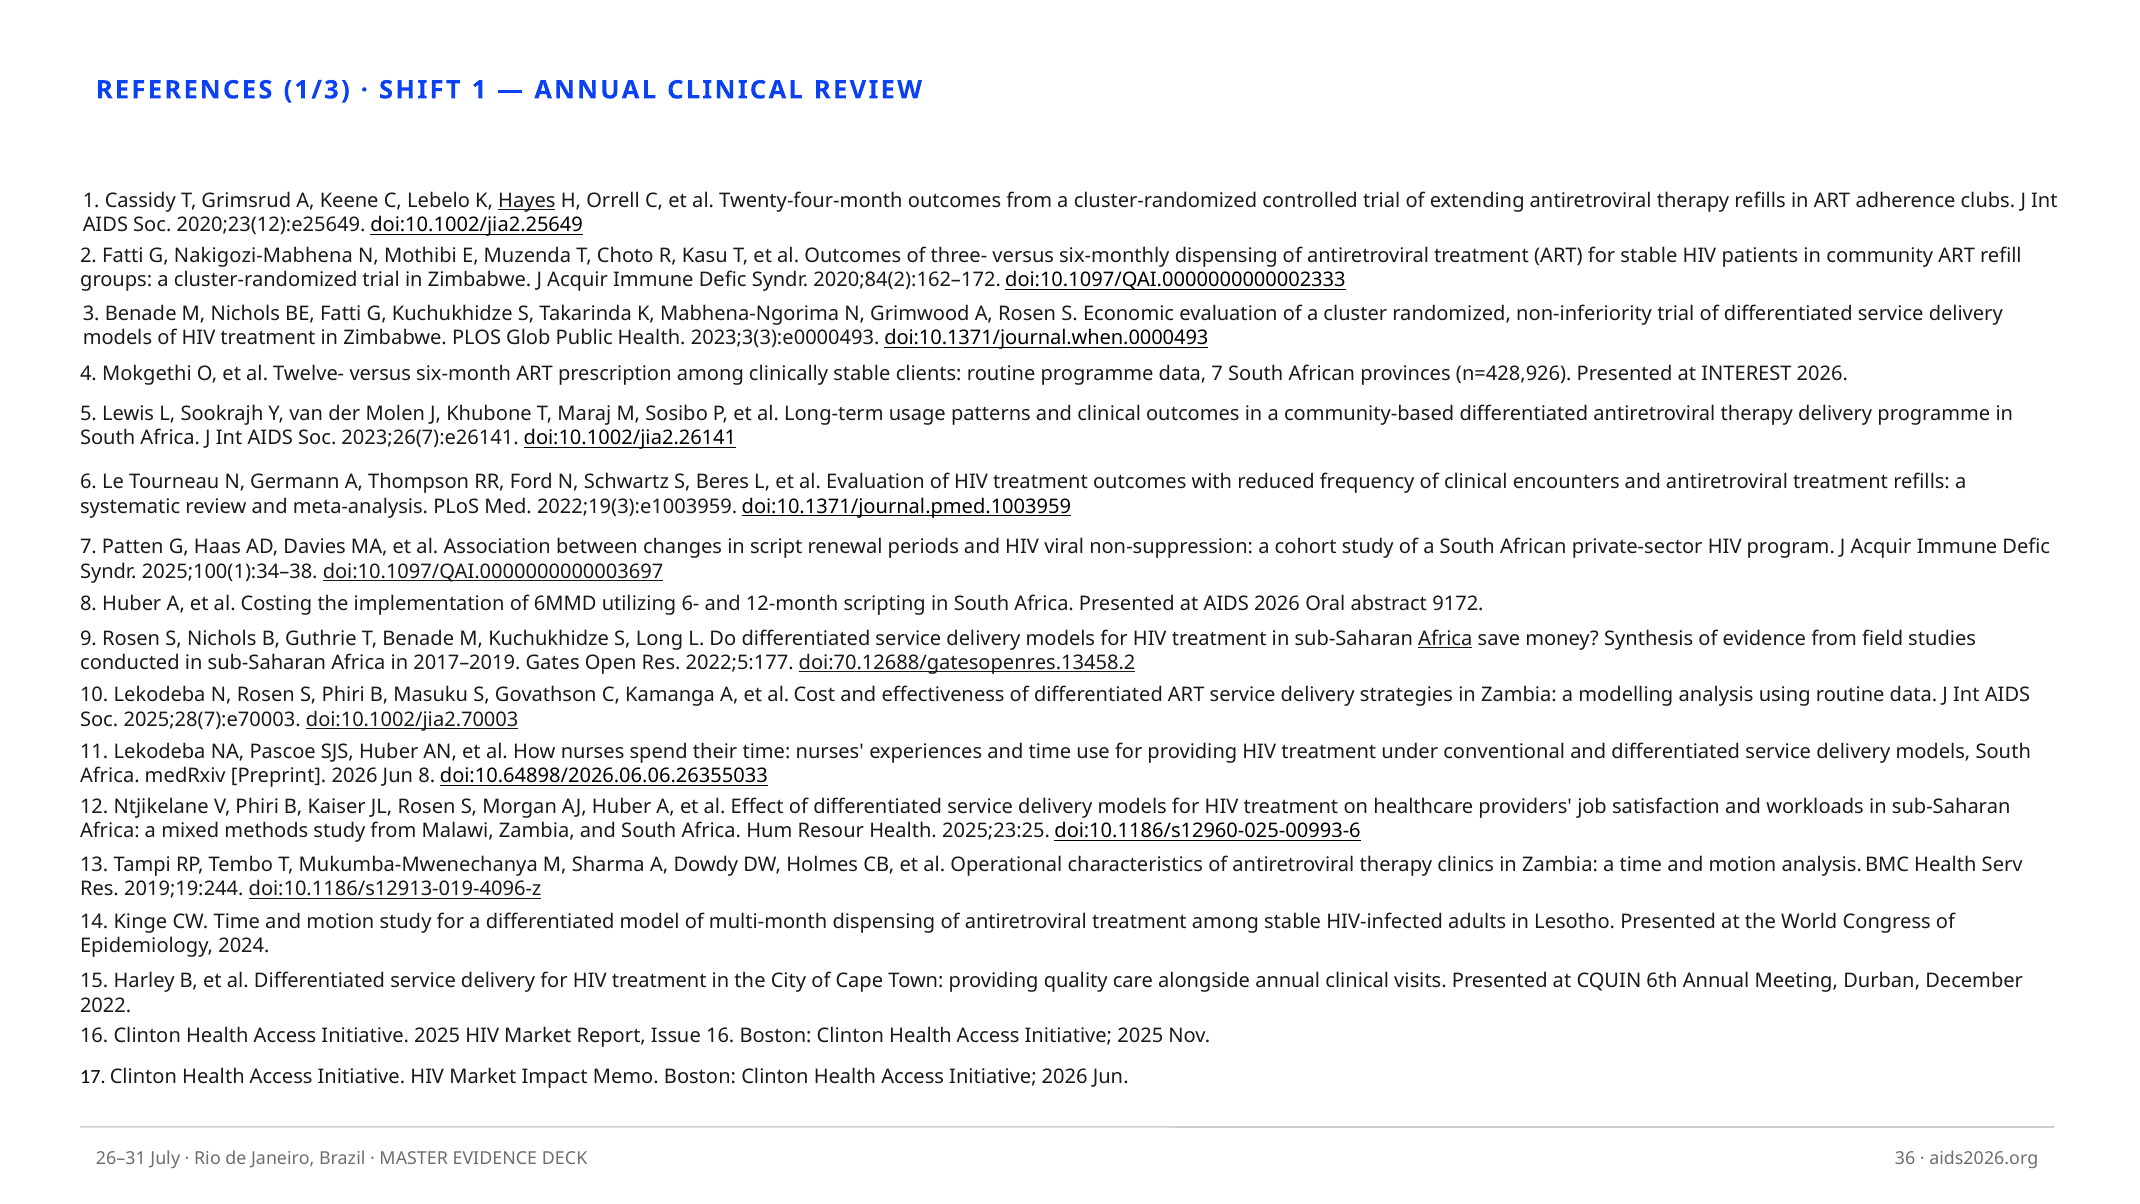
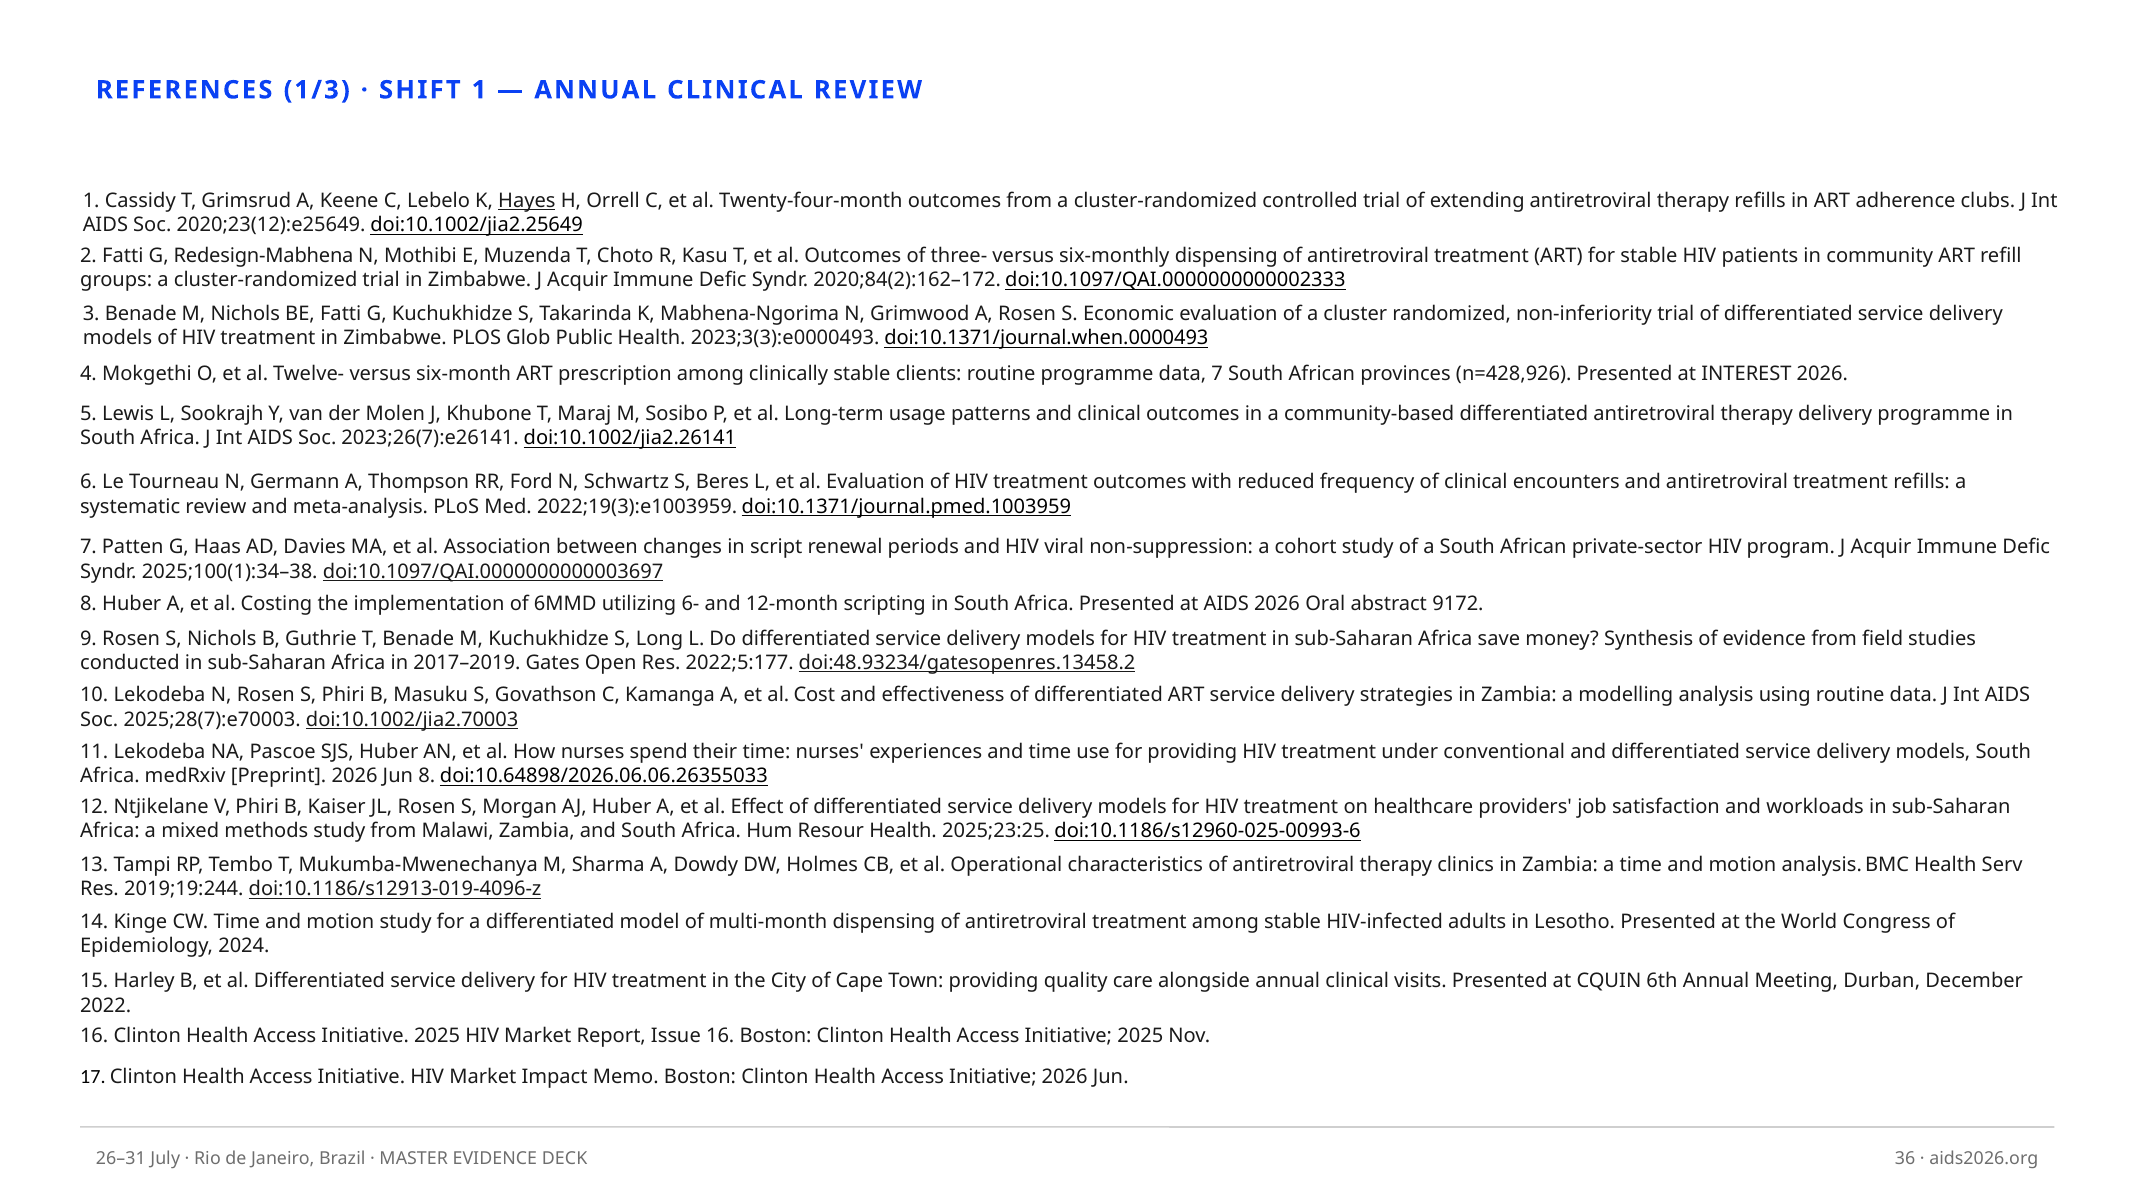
Nakigozi-Mabhena: Nakigozi-Mabhena -> Redesign-Mabhena (264, 256)
Africa underline: present -> none (1445, 638)
doi:70.12688/gatesopenres.13458.2: doi:70.12688/gatesopenres.13458.2 -> doi:48.93234/gatesopenres.13458.2 (967, 663)
